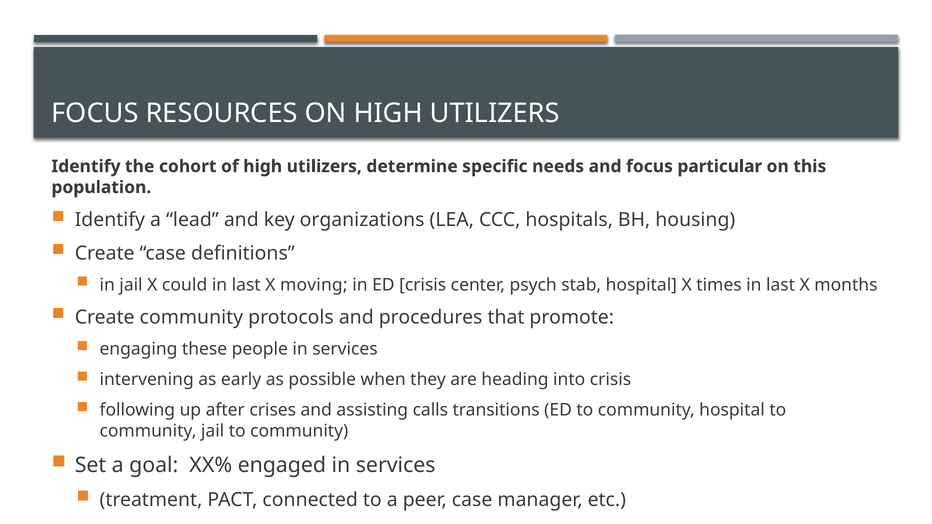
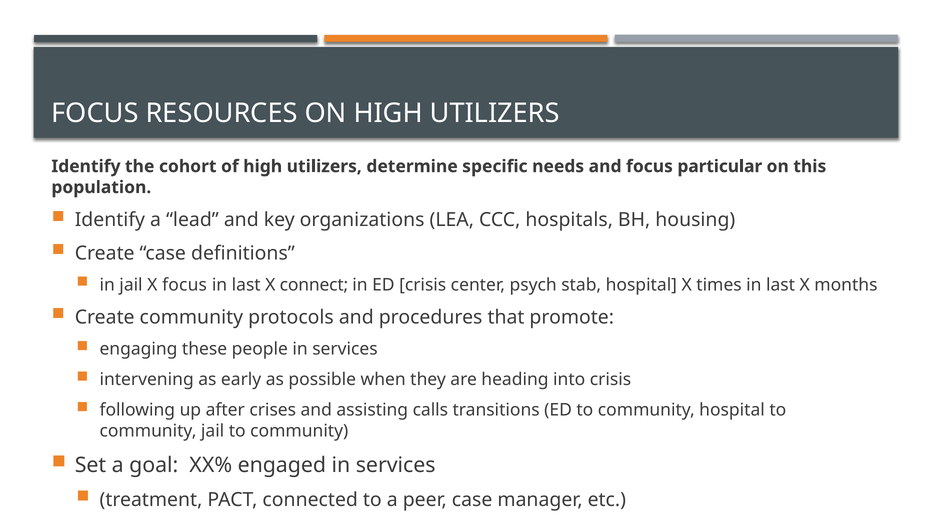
X could: could -> focus (185, 285)
moving: moving -> connect (314, 285)
